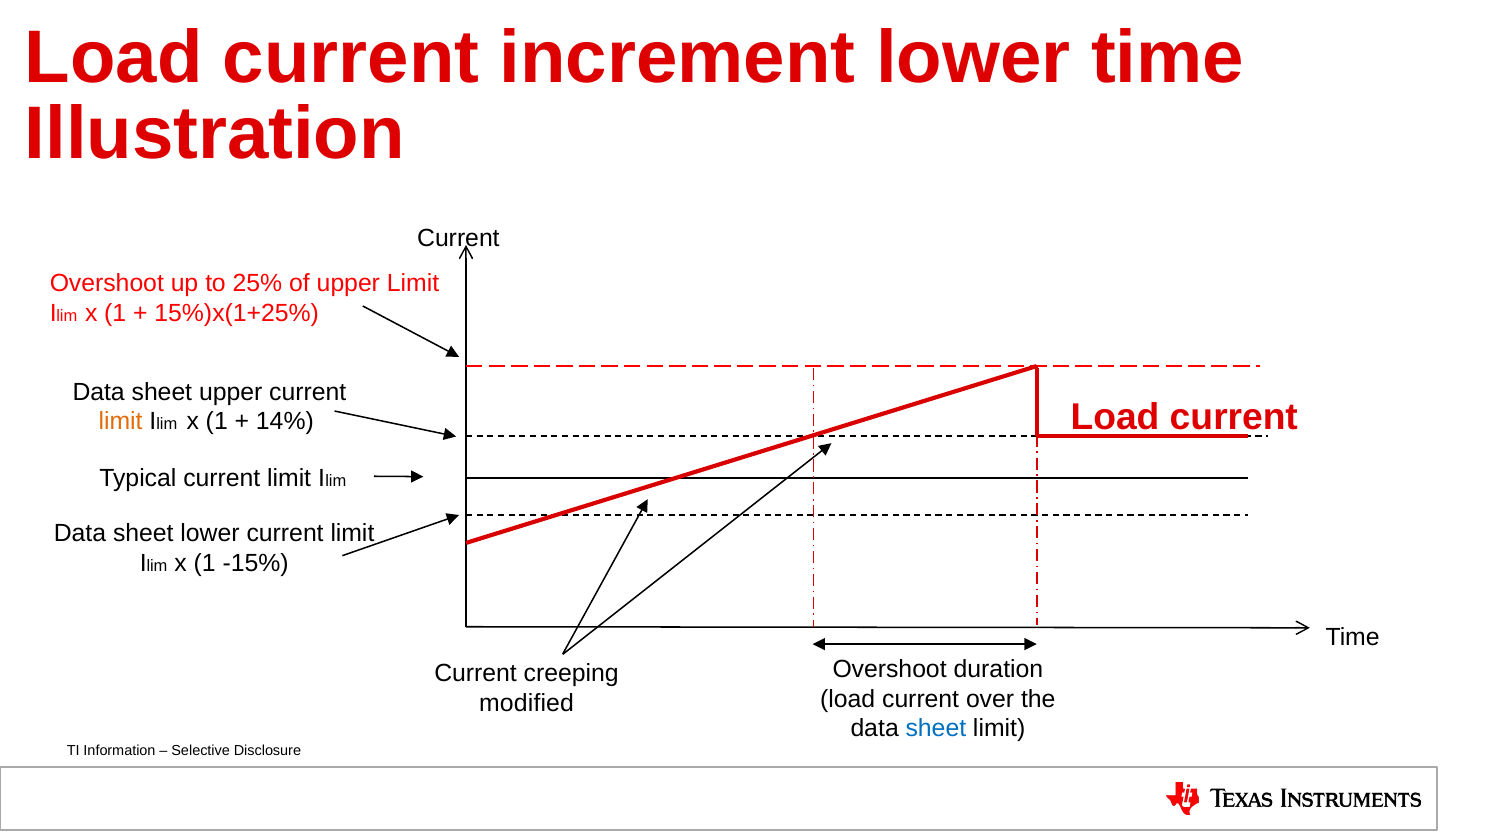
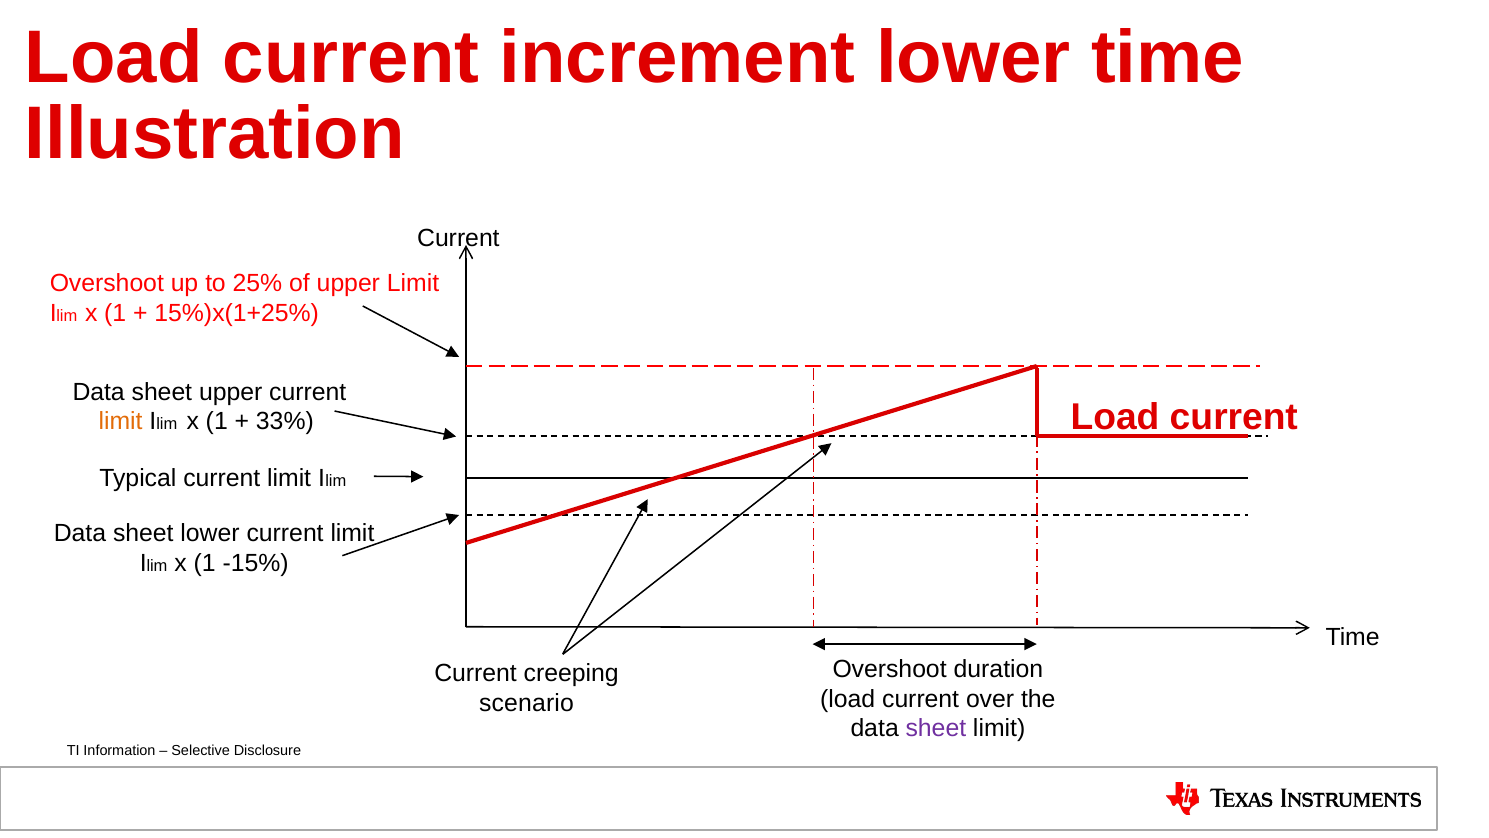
14%: 14% -> 33% (285, 421)
modified: modified -> scenario (527, 703)
sheet colour: blue -> purple (936, 728)
